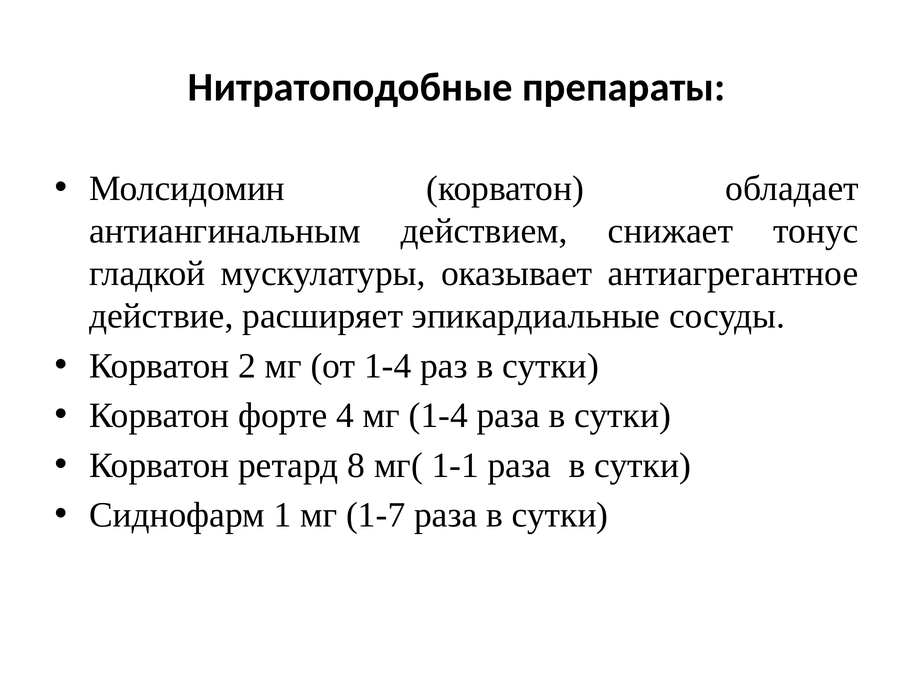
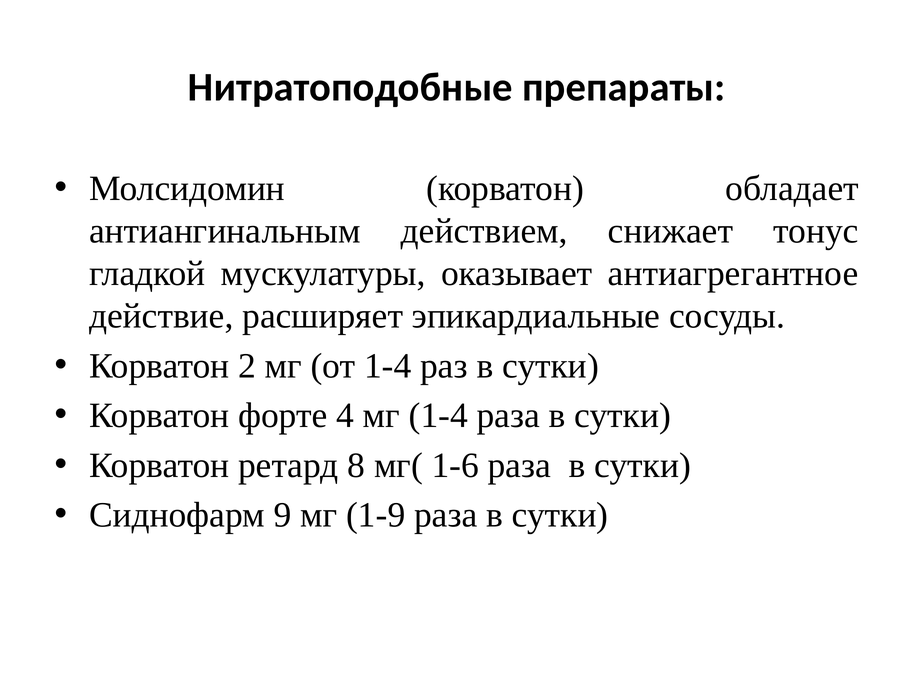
1-1: 1-1 -> 1-6 (455, 465)
1: 1 -> 9 (283, 515)
1-7: 1-7 -> 1-9 (376, 515)
